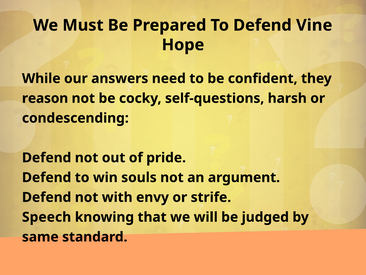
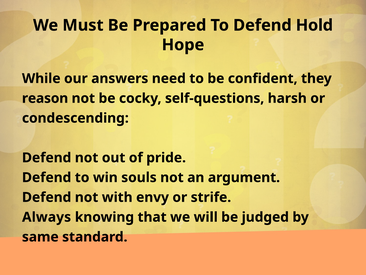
Vine: Vine -> Hold (314, 25)
Speech: Speech -> Always (47, 217)
